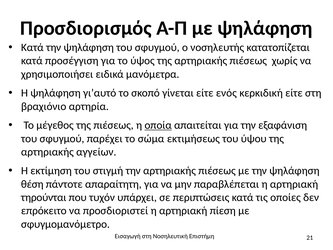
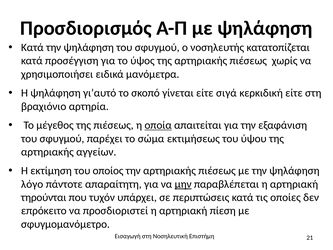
ενός: ενός -> σιγά (226, 93)
στιγμή: στιγμή -> οποίος (108, 171)
θέση: θέση -> λόγο (32, 184)
μην underline: none -> present (183, 184)
